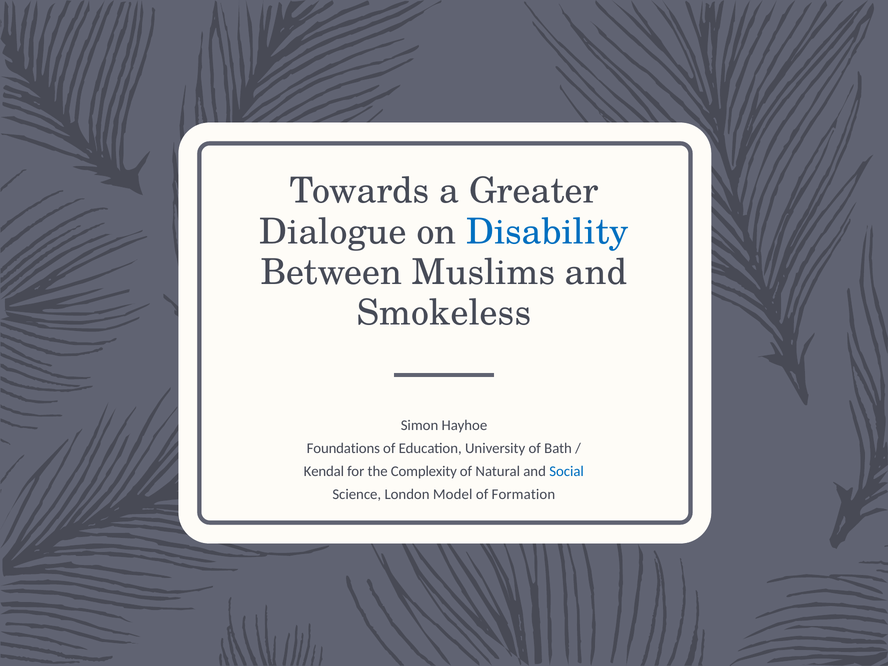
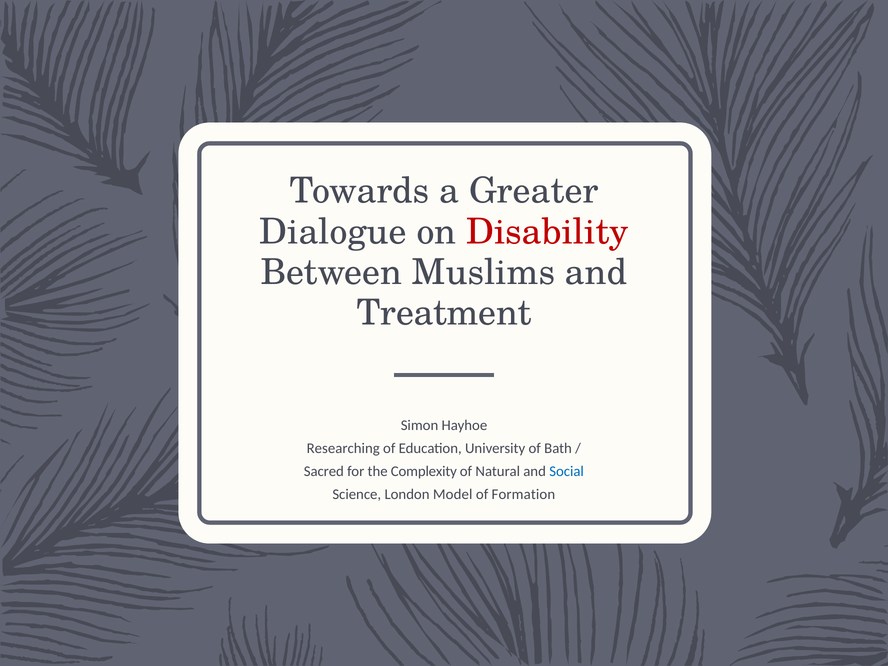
Disability colour: blue -> red (547, 232)
Smokeless: Smokeless -> Treatment (444, 313)
Foundations: Foundations -> Researching (343, 448)
Kendal: Kendal -> Sacred (324, 471)
